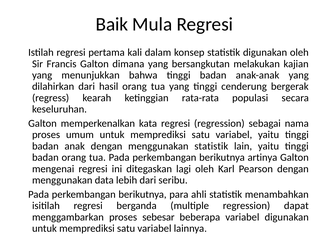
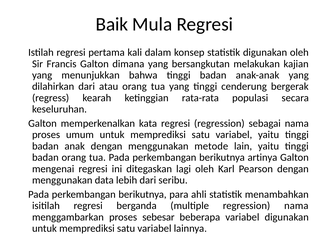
hasil: hasil -> atau (109, 86)
menggunakan statistik: statistik -> metode (211, 146)
regression dapat: dapat -> nama (296, 205)
